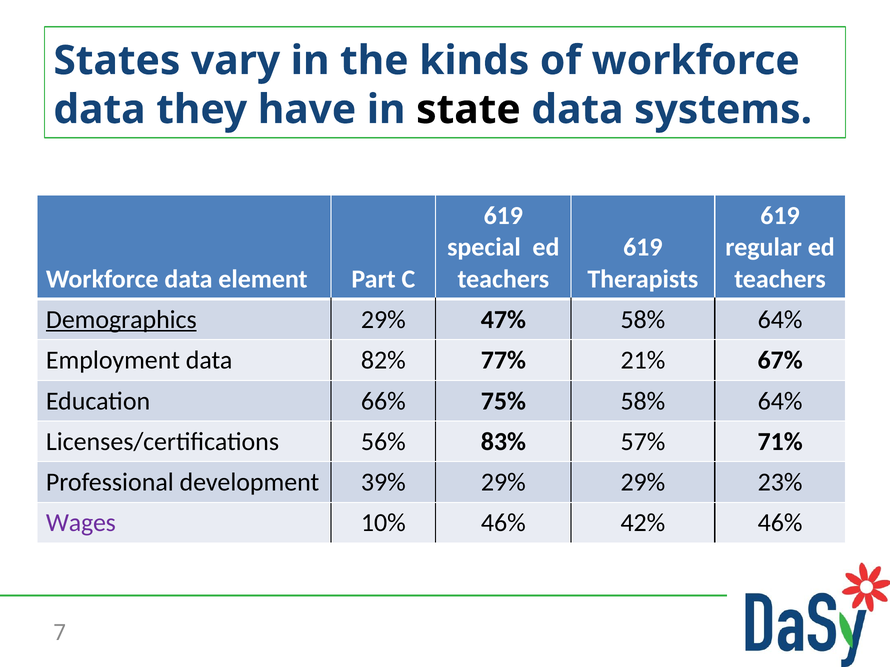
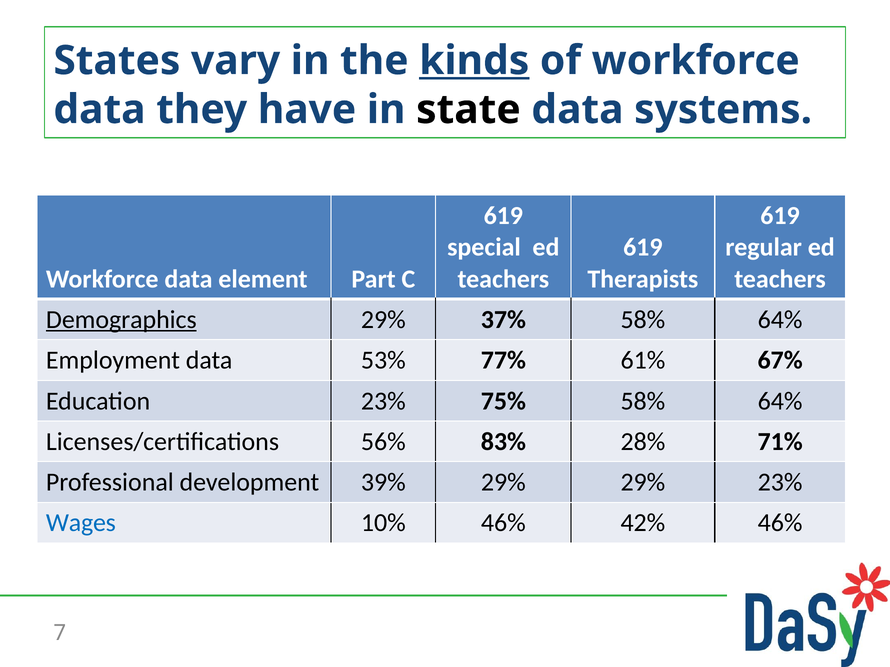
kinds underline: none -> present (474, 61)
47%: 47% -> 37% (503, 320)
82%: 82% -> 53% (383, 361)
21%: 21% -> 61% (643, 361)
Education 66%: 66% -> 23% (383, 401)
57%: 57% -> 28% (643, 442)
Wages colour: purple -> blue (81, 523)
